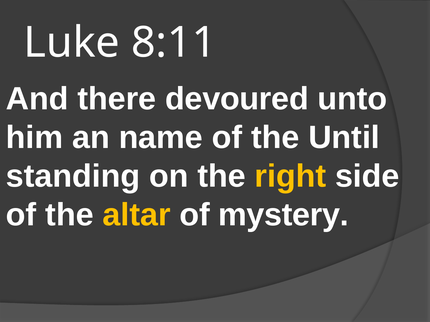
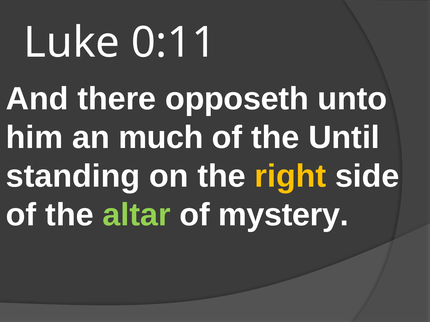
8:11: 8:11 -> 0:11 (174, 43)
devoured: devoured -> opposeth (237, 99)
name: name -> much (161, 138)
altar colour: yellow -> light green (137, 215)
